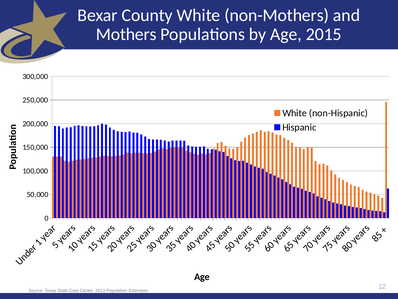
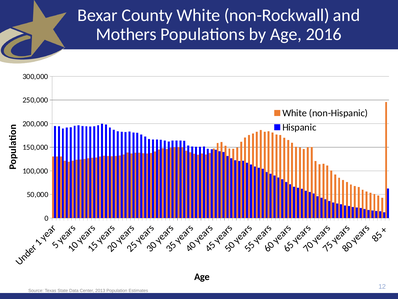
non-Mothers: non-Mothers -> non-Rockwall (277, 15)
2015: 2015 -> 2016 (324, 34)
